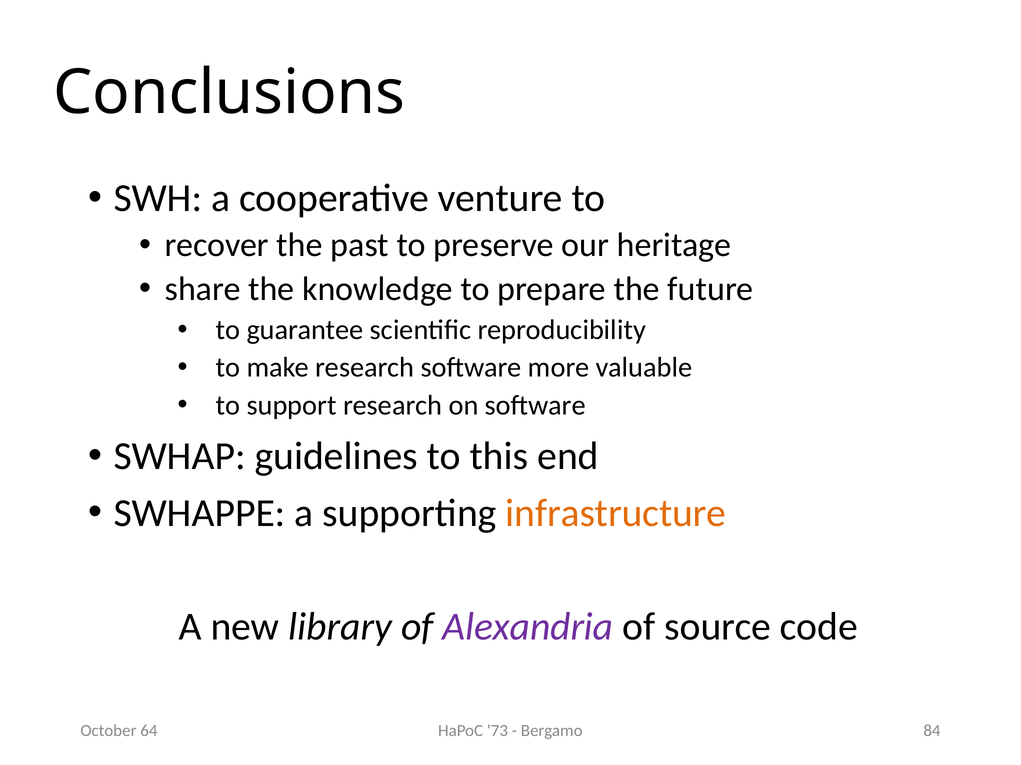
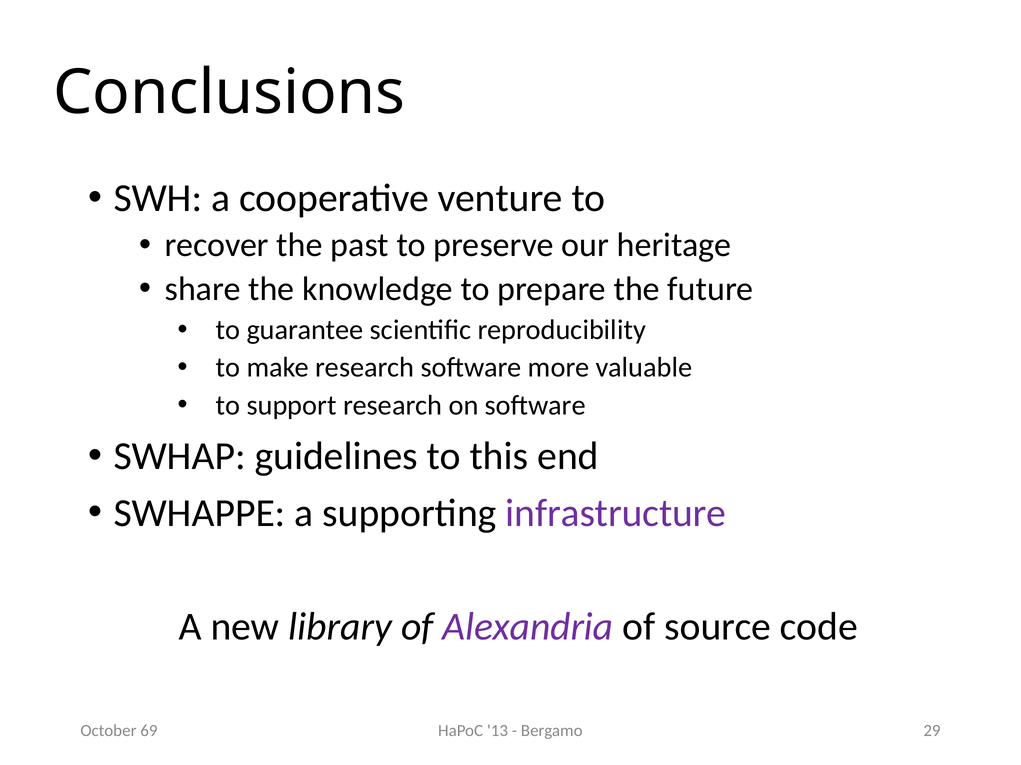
infrastructure colour: orange -> purple (616, 513)
73: 73 -> 13 (498, 731)
84: 84 -> 29 (932, 731)
64: 64 -> 69 (149, 731)
